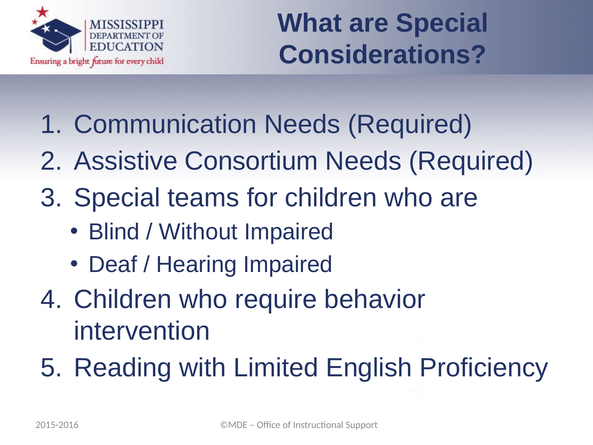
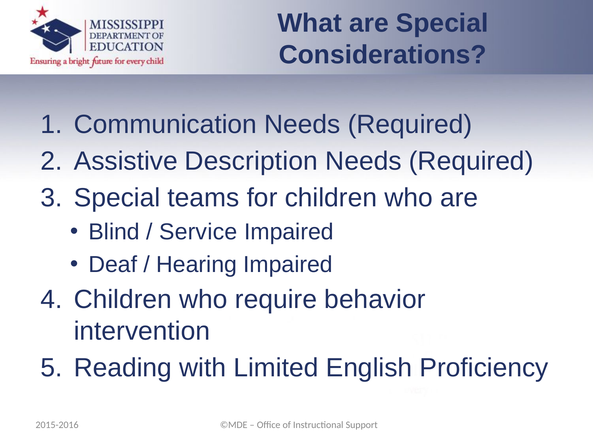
Consortium: Consortium -> Description (251, 161)
Without: Without -> Service (198, 232)
